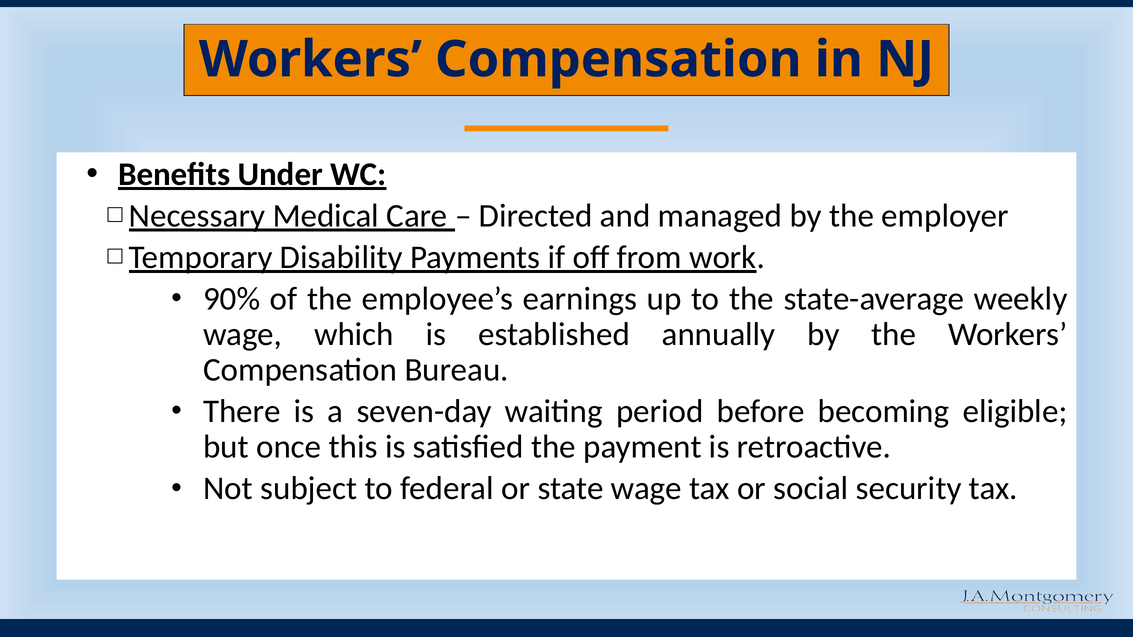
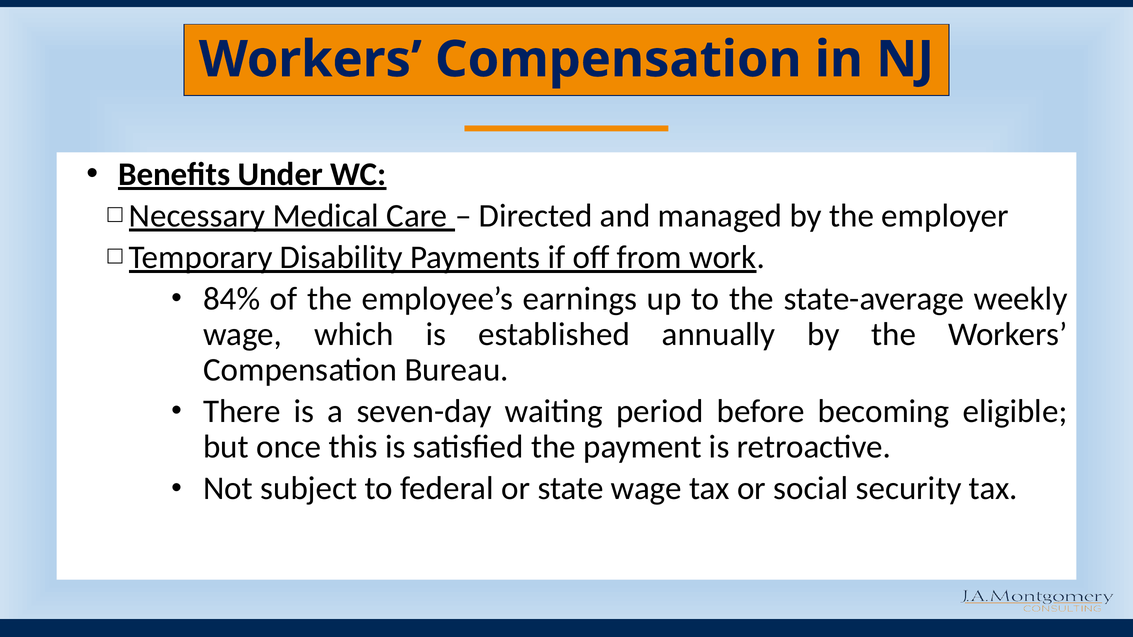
90%: 90% -> 84% (232, 299)
